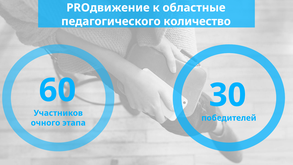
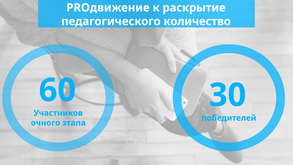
областные: областные -> раскрытие (194, 8)
